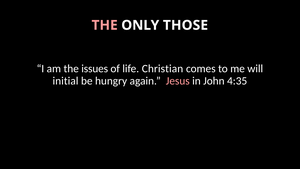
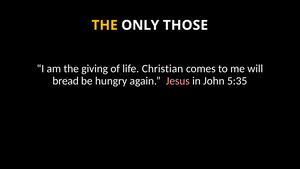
THE colour: pink -> yellow (105, 25)
issues: issues -> giving (95, 69)
initial: initial -> bread (66, 81)
4:35: 4:35 -> 5:35 (237, 81)
